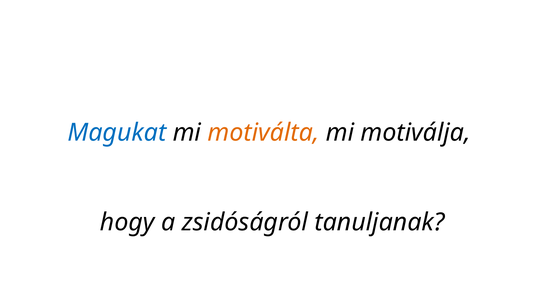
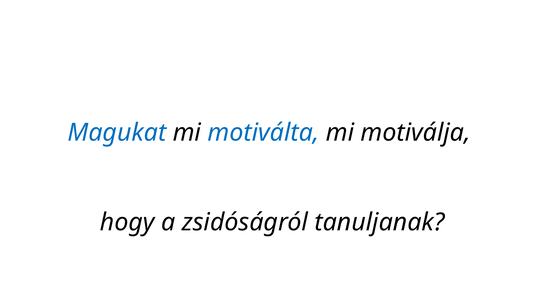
motiválta colour: orange -> blue (263, 133)
